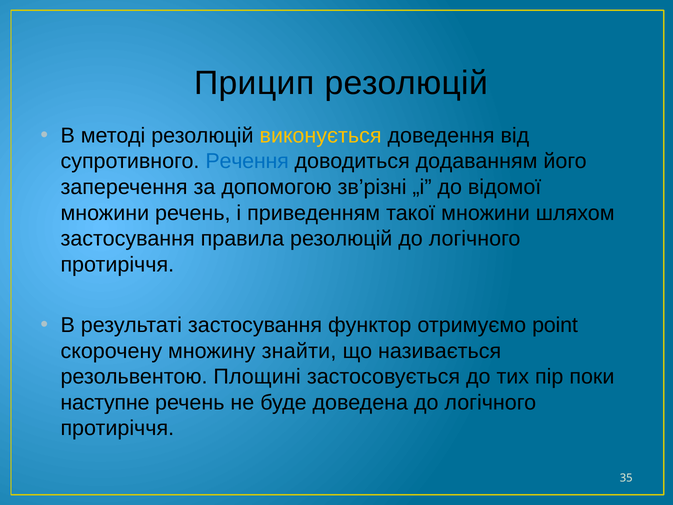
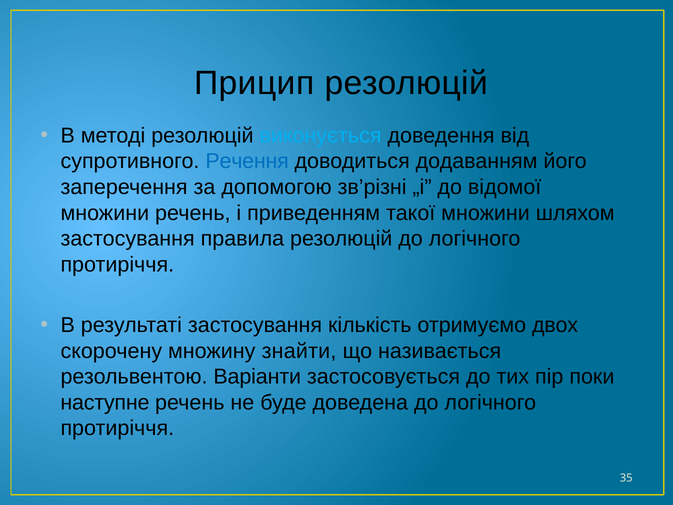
виконується colour: yellow -> light blue (321, 136)
функтор: функтор -> кількість (370, 325)
point: point -> двох (555, 325)
Площині: Площині -> Варіанти (257, 377)
